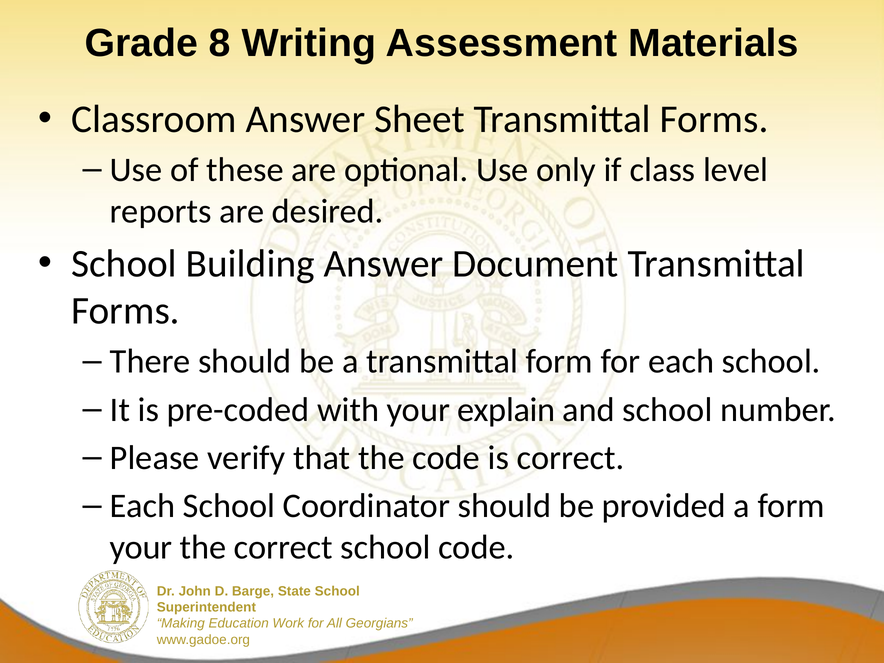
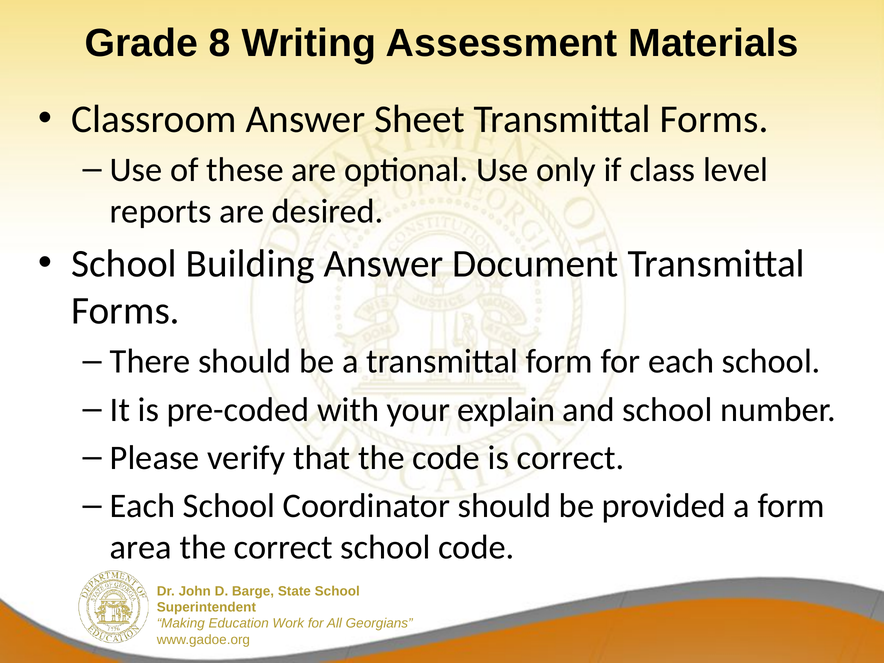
your: your -> area (141, 547)
